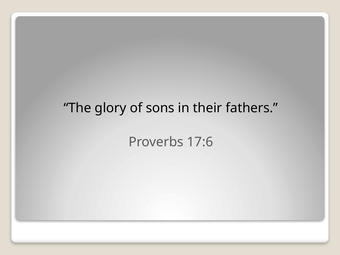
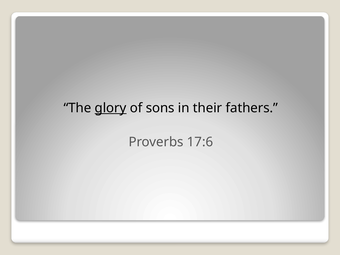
glory underline: none -> present (111, 108)
